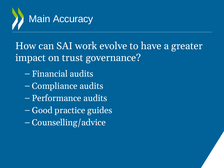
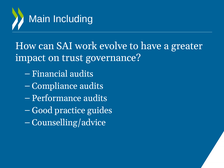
Accuracy: Accuracy -> Including (73, 19)
